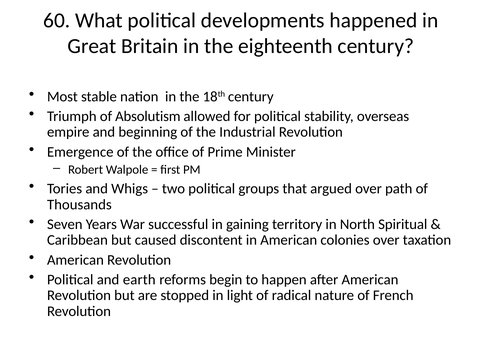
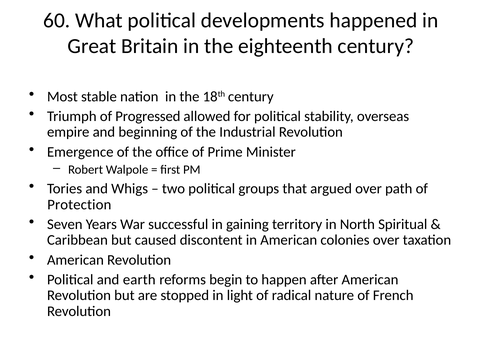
Absolutism: Absolutism -> Progressed (148, 116)
Thousands: Thousands -> Protection (79, 205)
